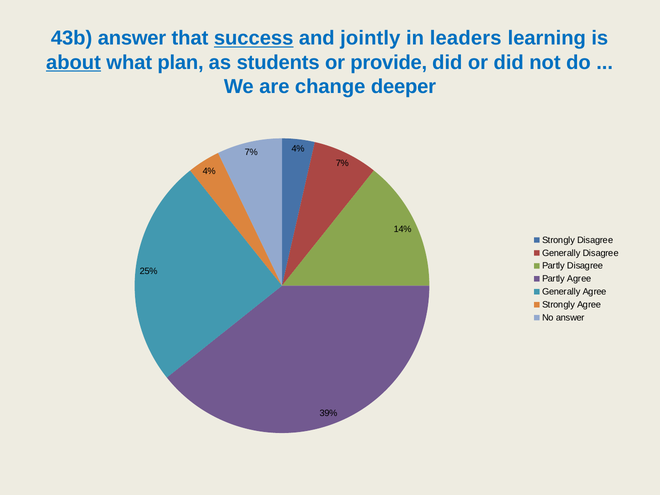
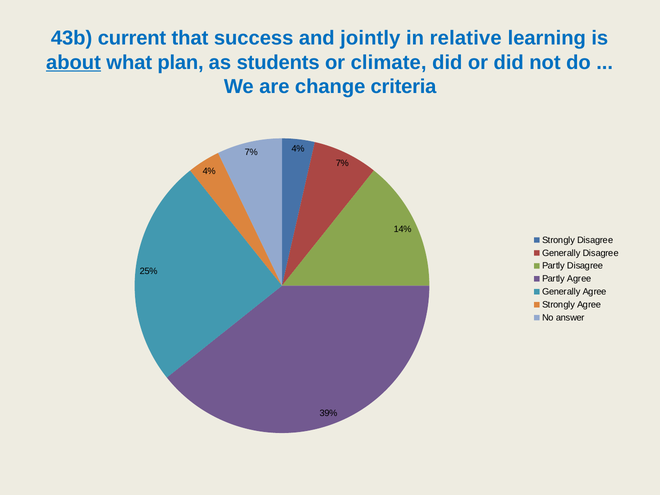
43b answer: answer -> current (132, 38)
success underline: present -> none (254, 38)
leaders: leaders -> relative (466, 38)
provide: provide -> climate (389, 62)
deeper: deeper -> criteria (403, 87)
